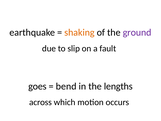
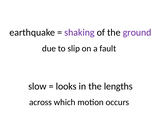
shaking colour: orange -> purple (79, 32)
goes: goes -> slow (37, 86)
bend: bend -> looks (66, 86)
